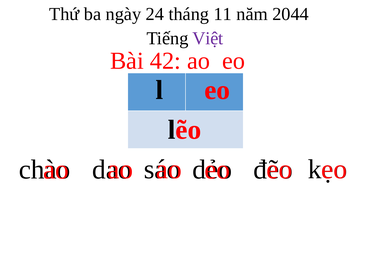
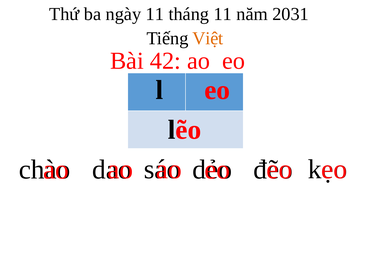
ngày 24: 24 -> 11 (155, 14)
2044: 2044 -> 2031 (291, 14)
Việt colour: purple -> orange (208, 38)
